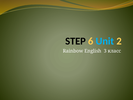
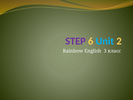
STEP colour: black -> purple (76, 41)
